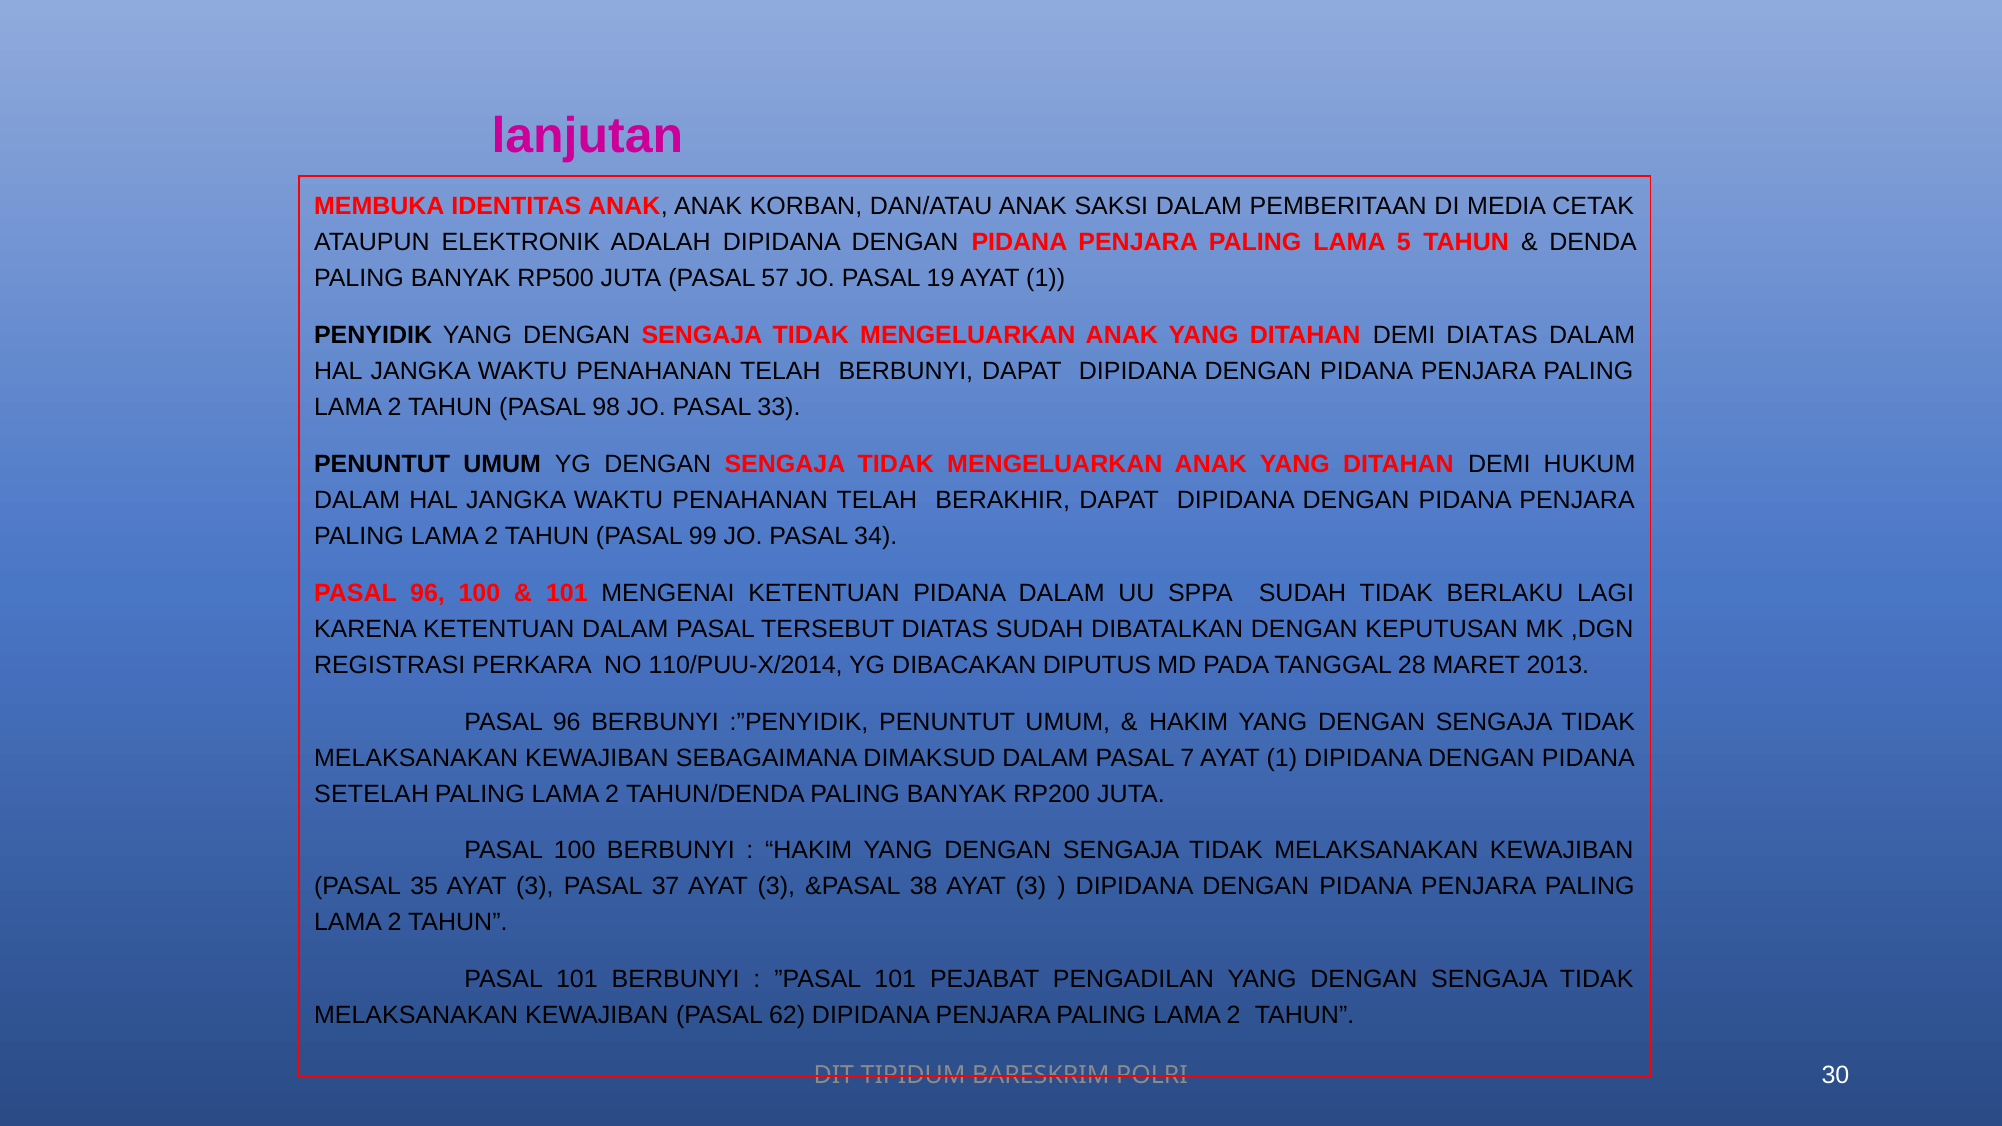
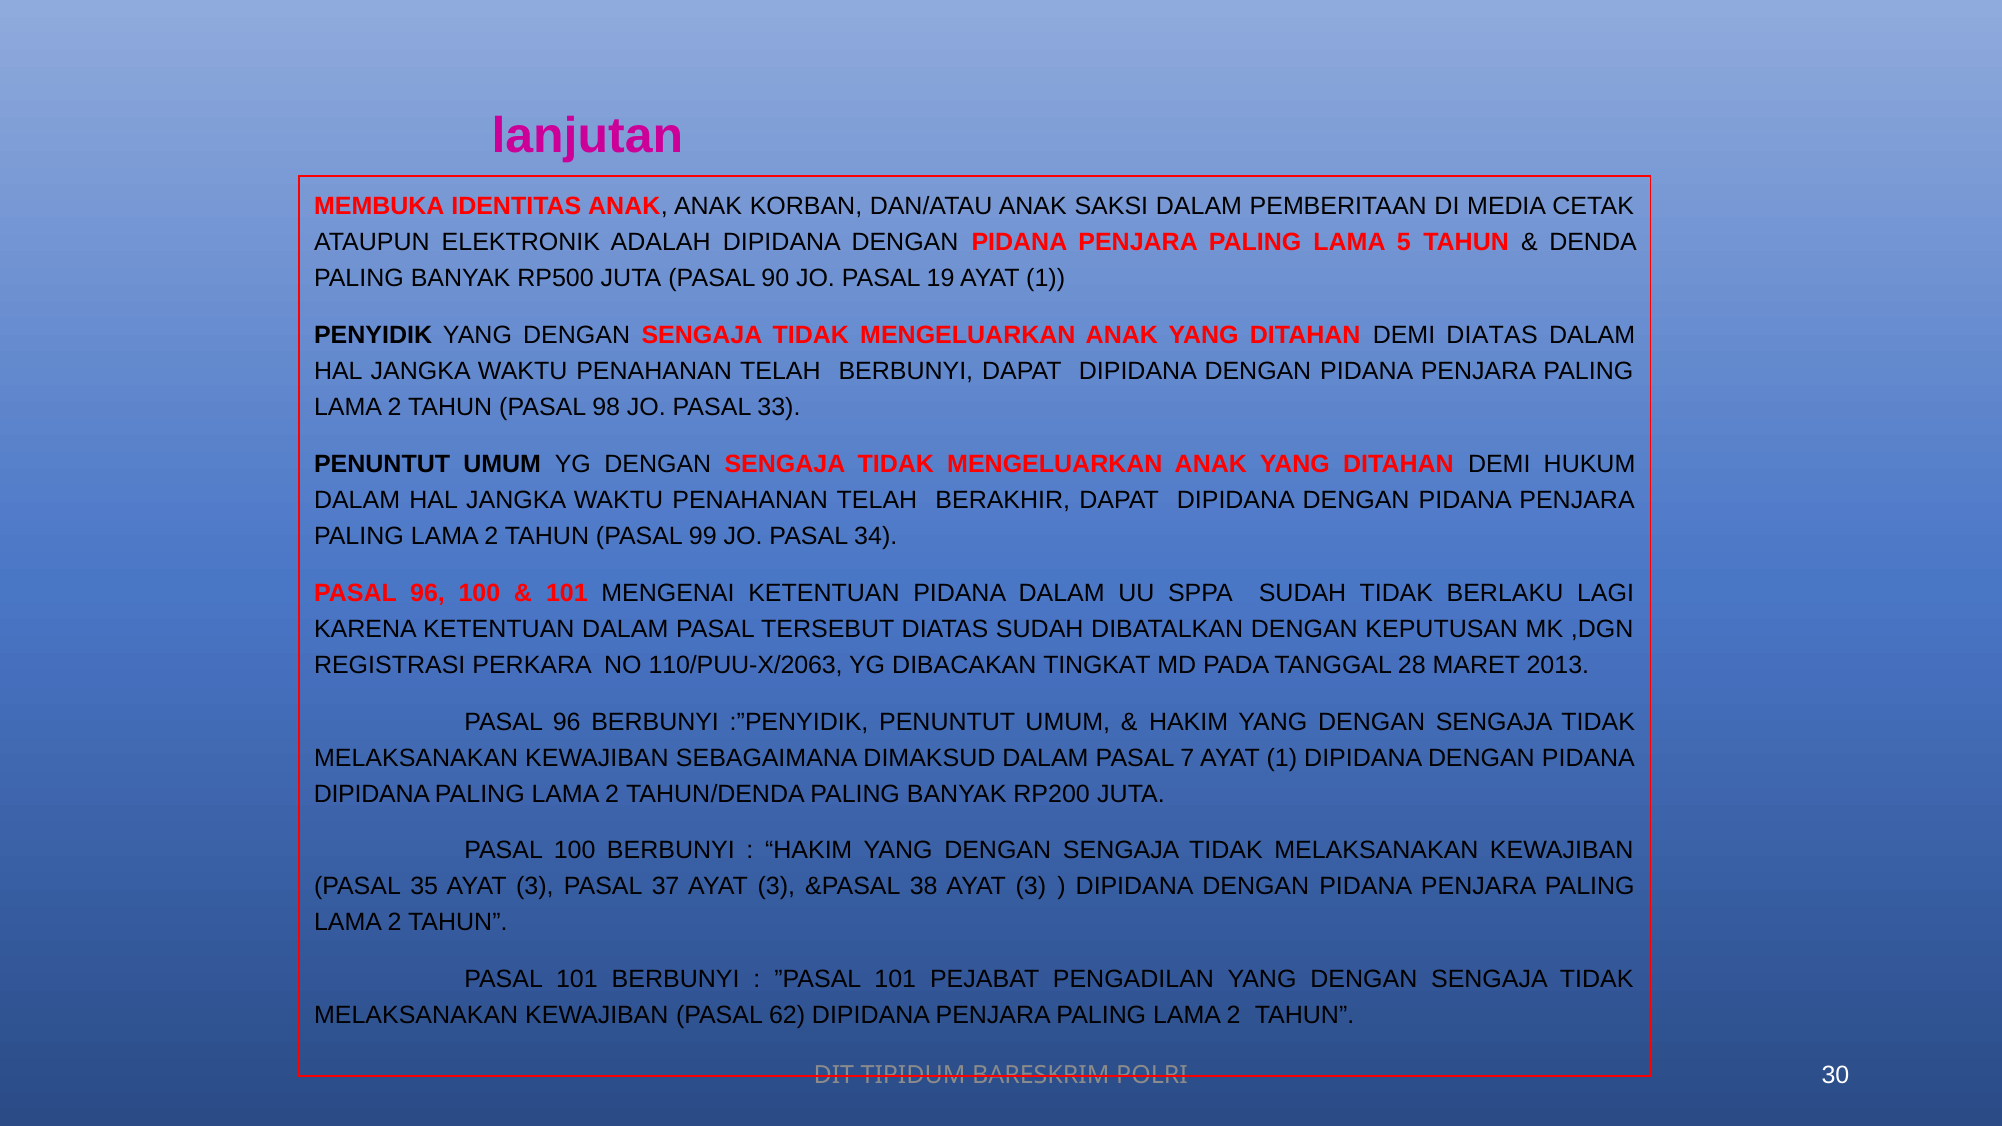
57: 57 -> 90 (775, 278)
110/PUU-X/2014: 110/PUU-X/2014 -> 110/PUU-X/2063 (746, 665)
DIPUTUS: DIPUTUS -> TINGKAT (1097, 665)
SETELAH: SETELAH -> DIPIDANA (372, 794)
